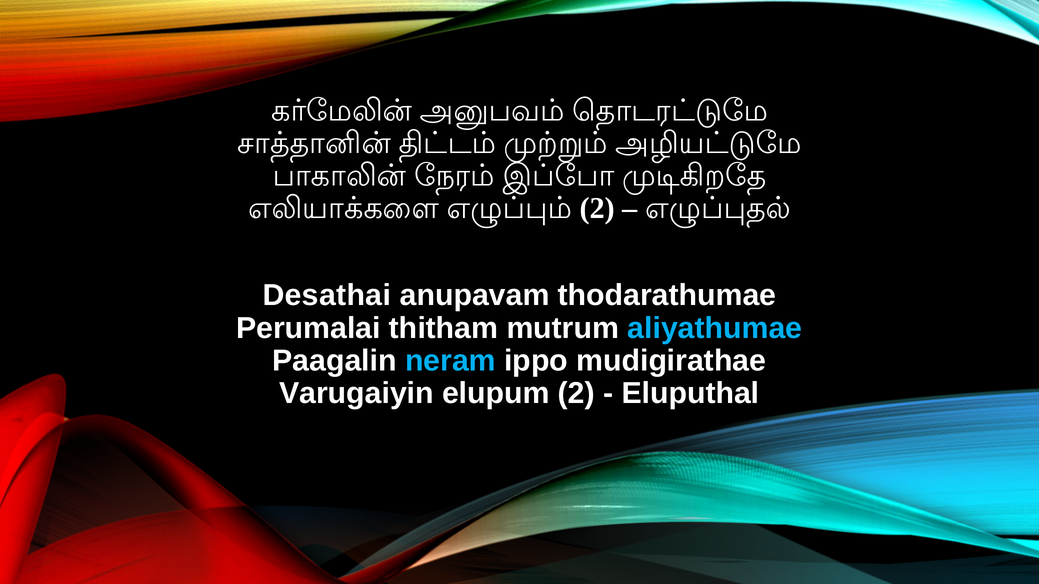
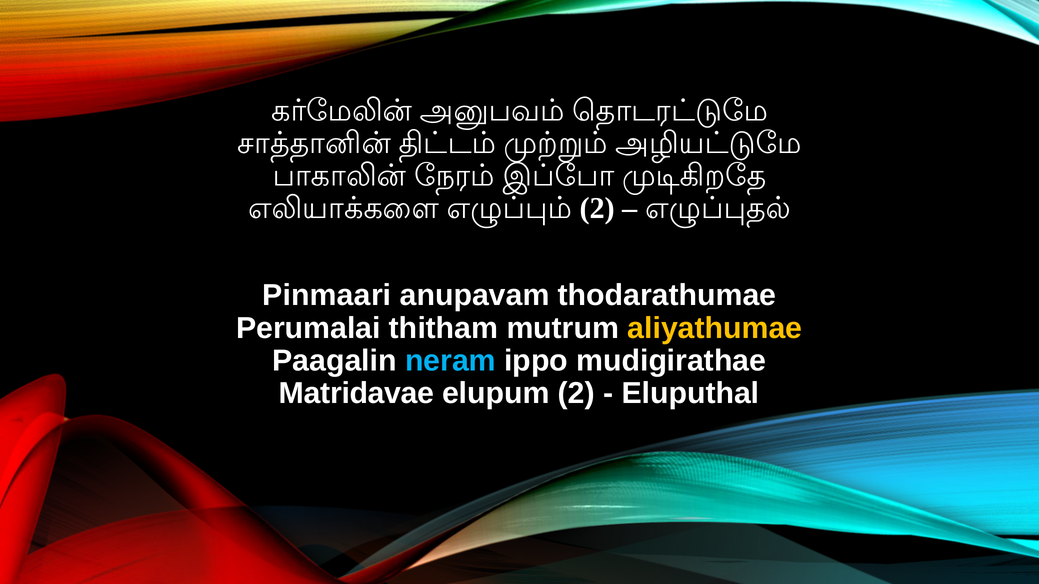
Desathai: Desathai -> Pinmaari (327, 296)
aliyathumae colour: light blue -> yellow (715, 328)
Varugaiyin: Varugaiyin -> Matridavae (357, 394)
